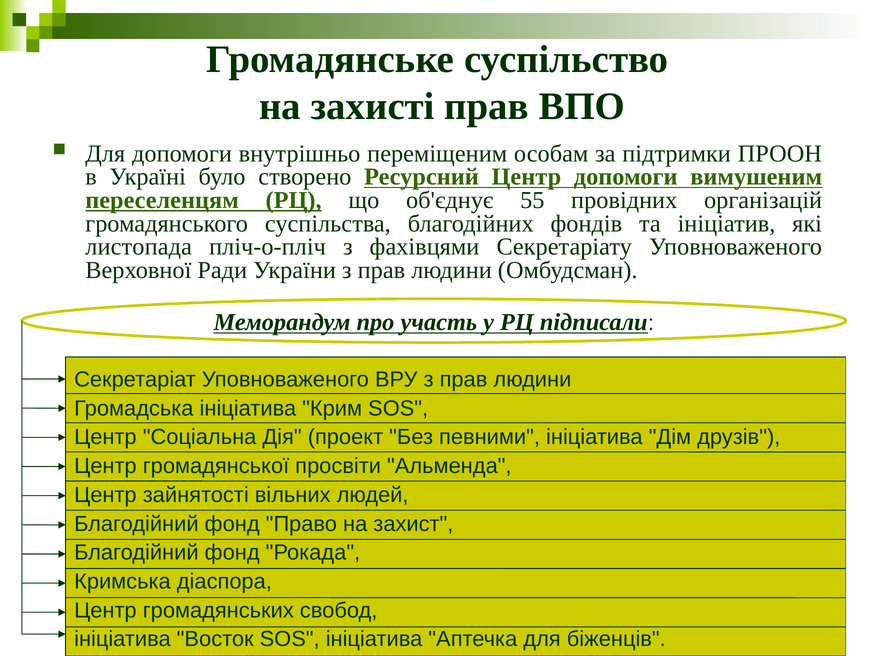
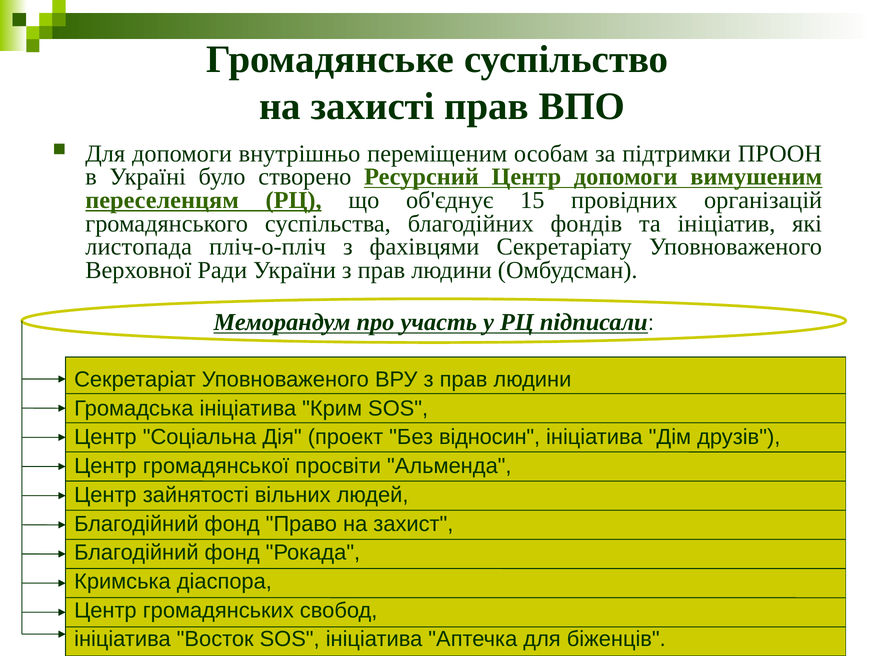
55: 55 -> 15 (532, 200)
певними: певними -> відносин (490, 437)
